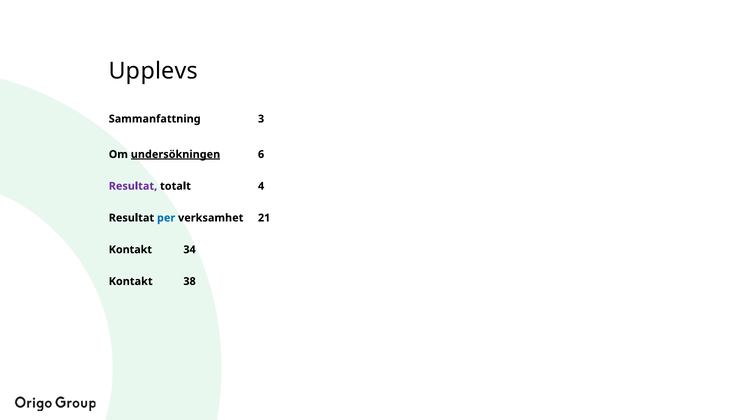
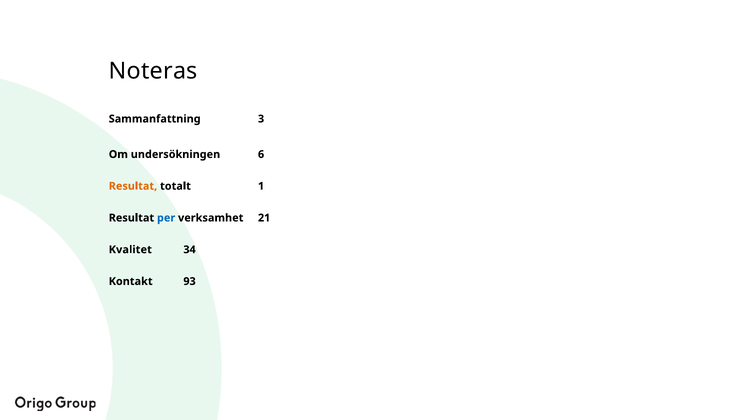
Upplevs: Upplevs -> Noteras (153, 71)
undersökningen underline: present -> none (175, 154)
Resultat colour: purple -> orange (133, 186)
4: 4 -> 1 (261, 186)
Kontakt: Kontakt -> Kvalitet (130, 249)
38: 38 -> 93 (190, 281)
